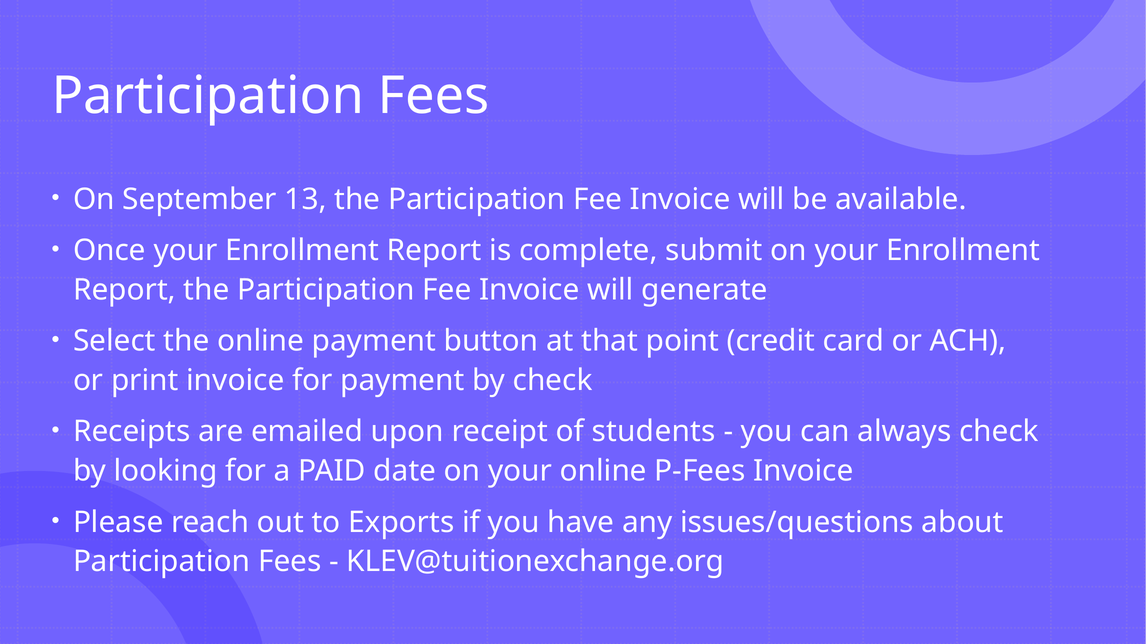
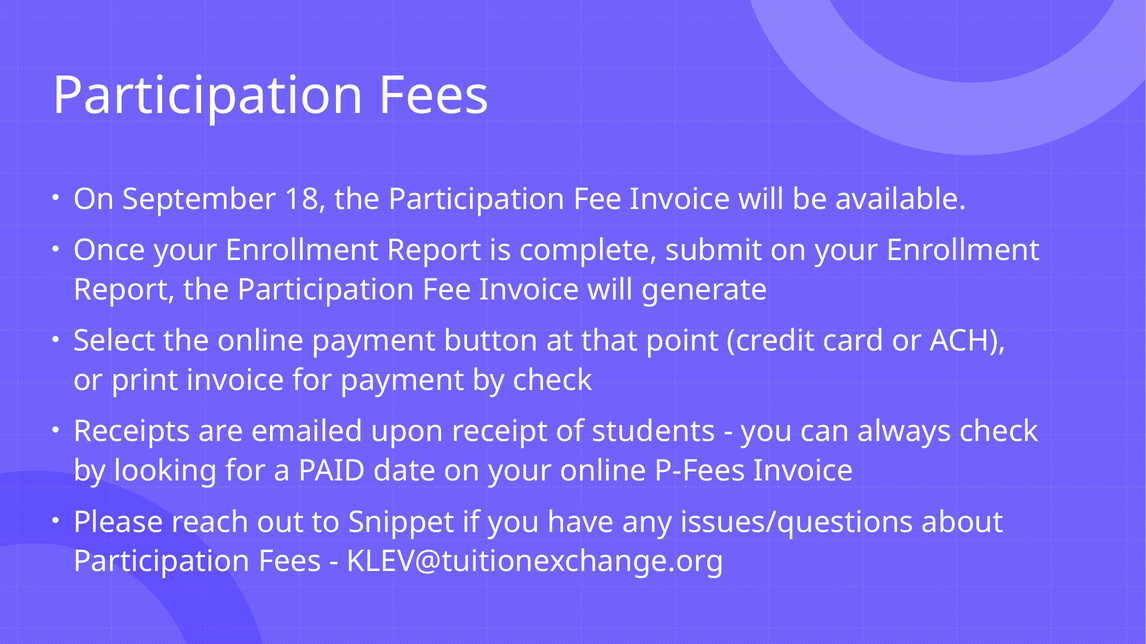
13: 13 -> 18 (306, 199)
Exports: Exports -> Snippet (401, 523)
